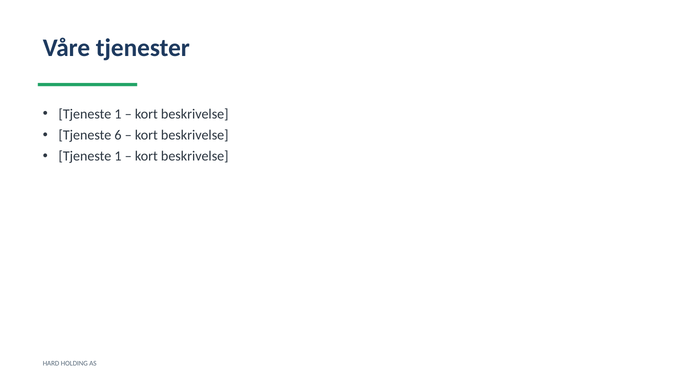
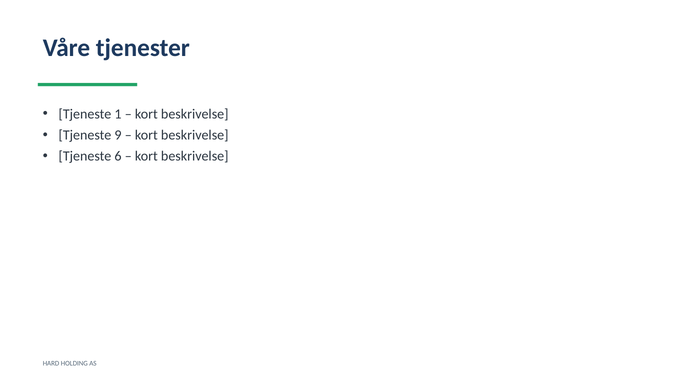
6: 6 -> 9 (118, 135)
1: 1 -> 6 (118, 156)
